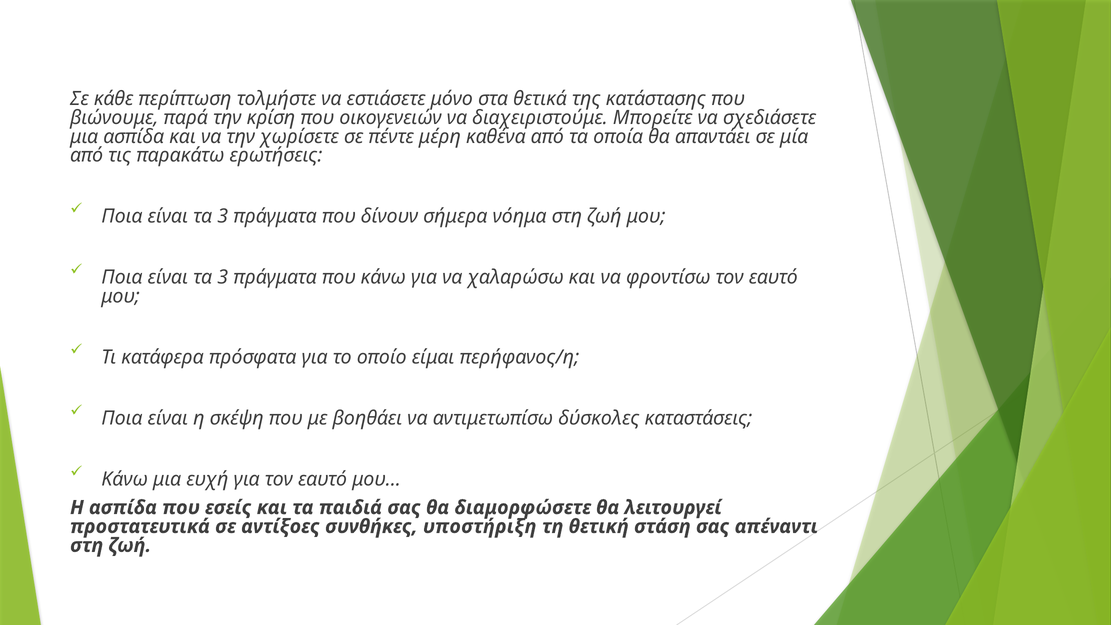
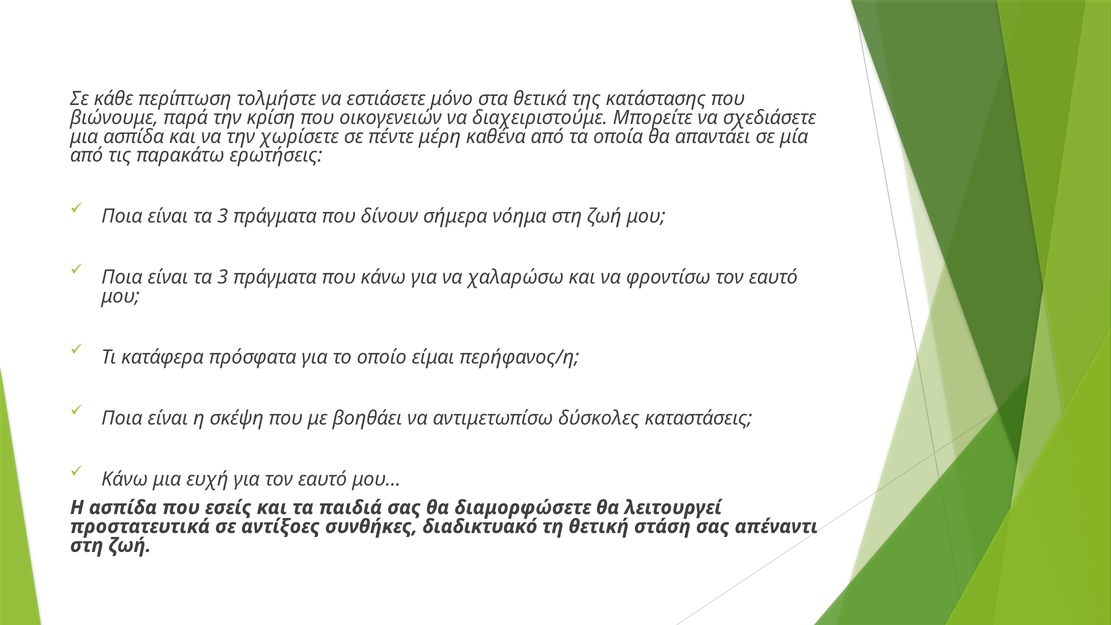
υποστήριξη: υποστήριξη -> διαδικτυακό (480, 526)
